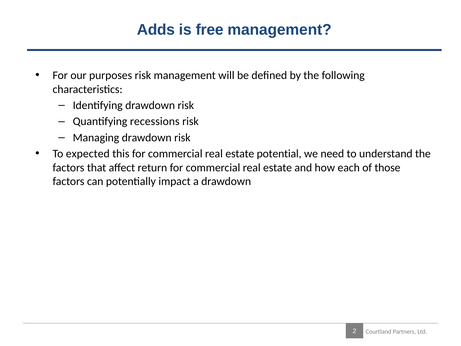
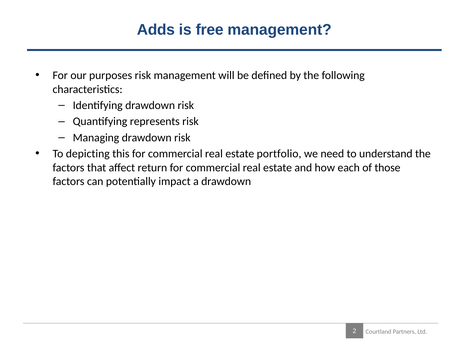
recessions: recessions -> represents (155, 121)
expected: expected -> depicting (88, 154)
potential: potential -> portfolio (279, 154)
